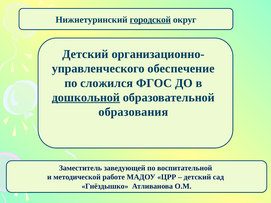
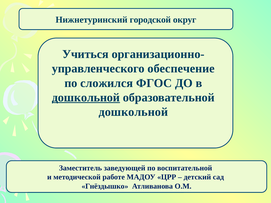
городской underline: present -> none (150, 20)
Детский: Детский -> Учиться (85, 54)
образования: образования -> дошкольной (133, 112)
